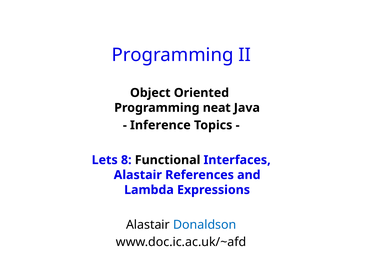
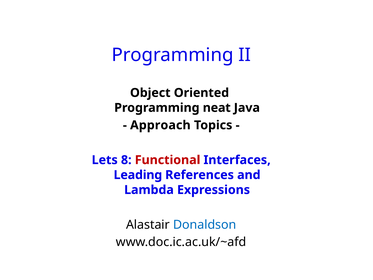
Inference: Inference -> Approach (160, 125)
Functional colour: black -> red (168, 160)
Alastair: Alastair -> Leading (138, 175)
